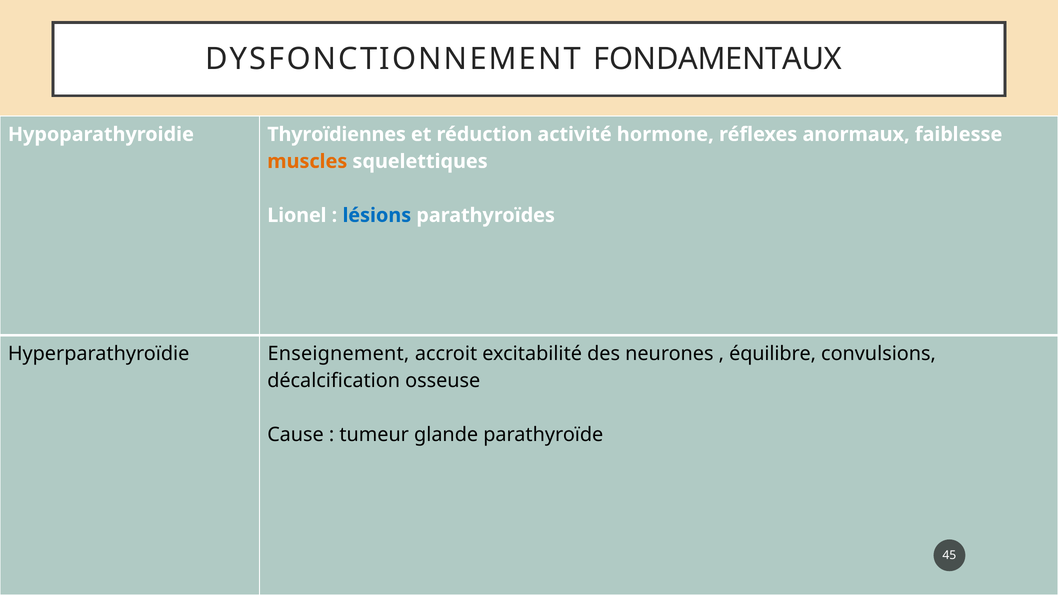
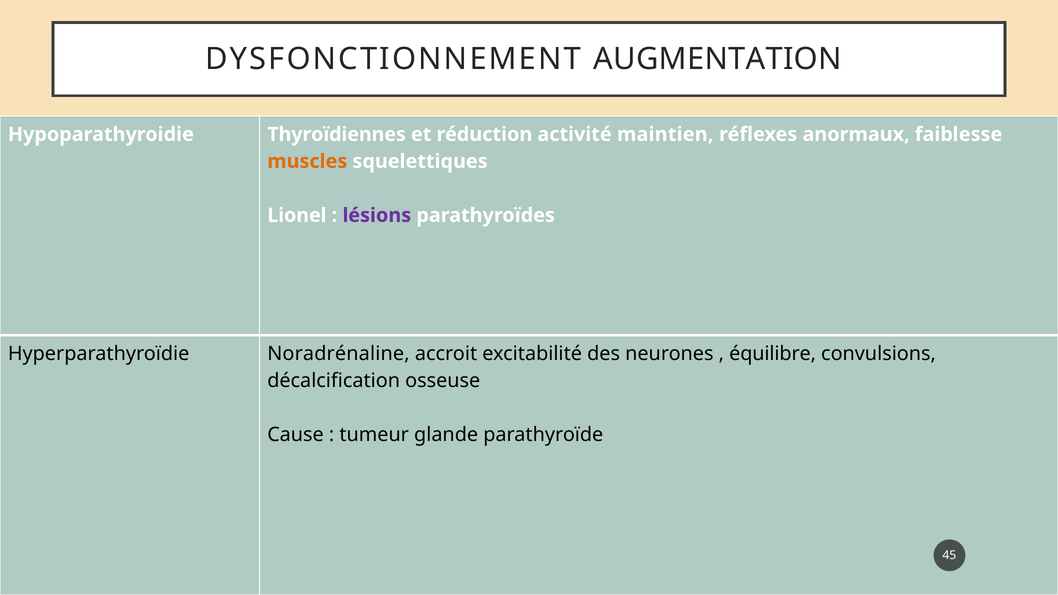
FONDAMENTAUX: FONDAMENTAUX -> AUGMENTATION (718, 59)
hormone: hormone -> maintien (665, 134)
lésions colour: blue -> purple (377, 215)
Enseignement: Enseignement -> Noradrénaline (338, 354)
